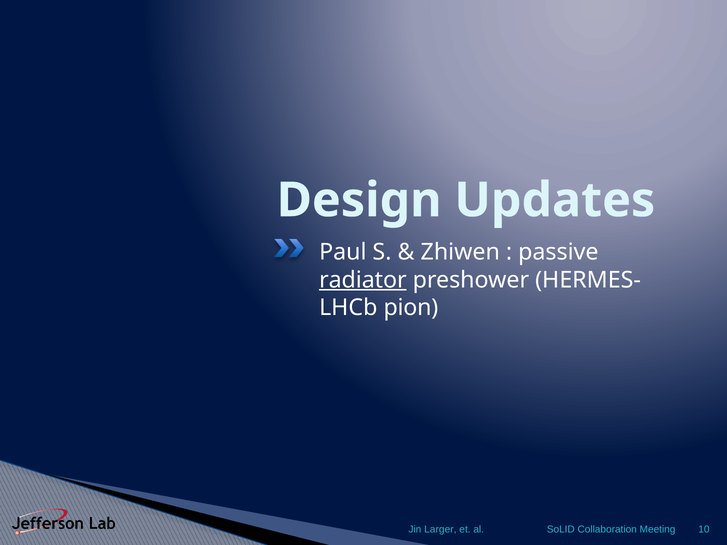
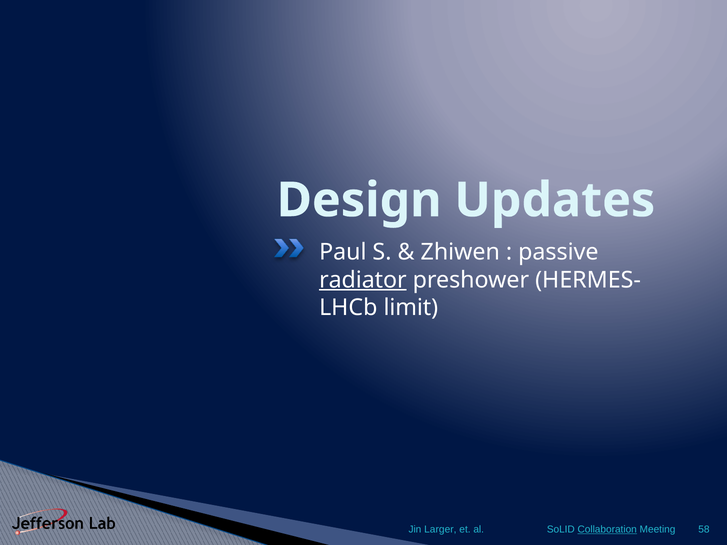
pion: pion -> limit (411, 308)
10: 10 -> 58 (704, 530)
Collaboration underline: none -> present (607, 530)
